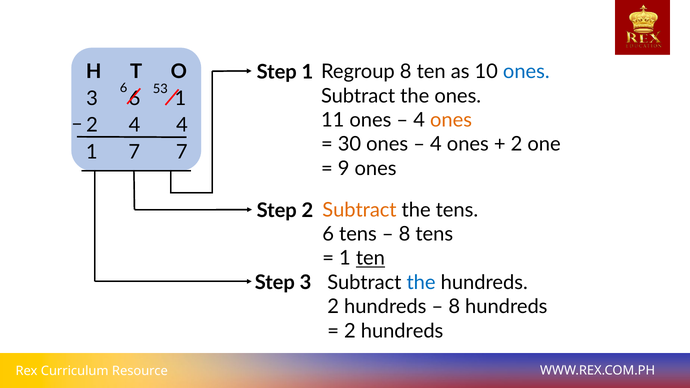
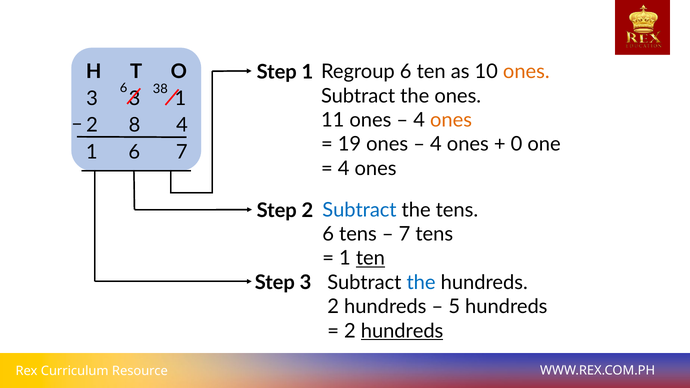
Regroup 8: 8 -> 6 (406, 72)
ones colour: blue -> orange (526, 72)
53: 53 -> 38 (160, 89)
3 6: 6 -> 3 (135, 98)
2 4: 4 -> 8 (134, 125)
30: 30 -> 19 (349, 144)
2: 2 -> 0 (517, 144)
1 7: 7 -> 6 (134, 152)
9: 9 -> 4 (344, 168)
Subtract colour: orange -> blue (359, 210)
8: 8 -> 7 (405, 234)
8: 8 -> 5 (454, 307)
hundreds underline: none -> present (402, 331)
